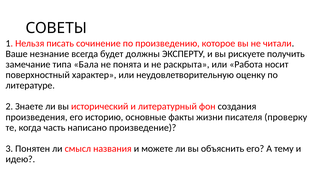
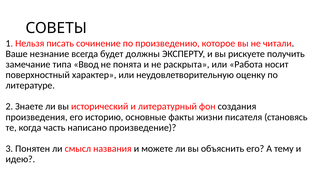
Бала: Бала -> Ввод (86, 65)
проверку: проверку -> становясь (286, 117)
